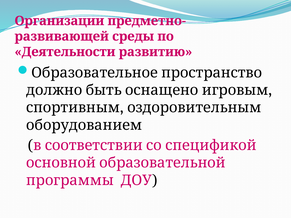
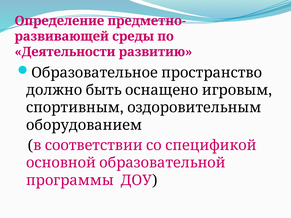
Организации: Организации -> Определение (59, 21)
